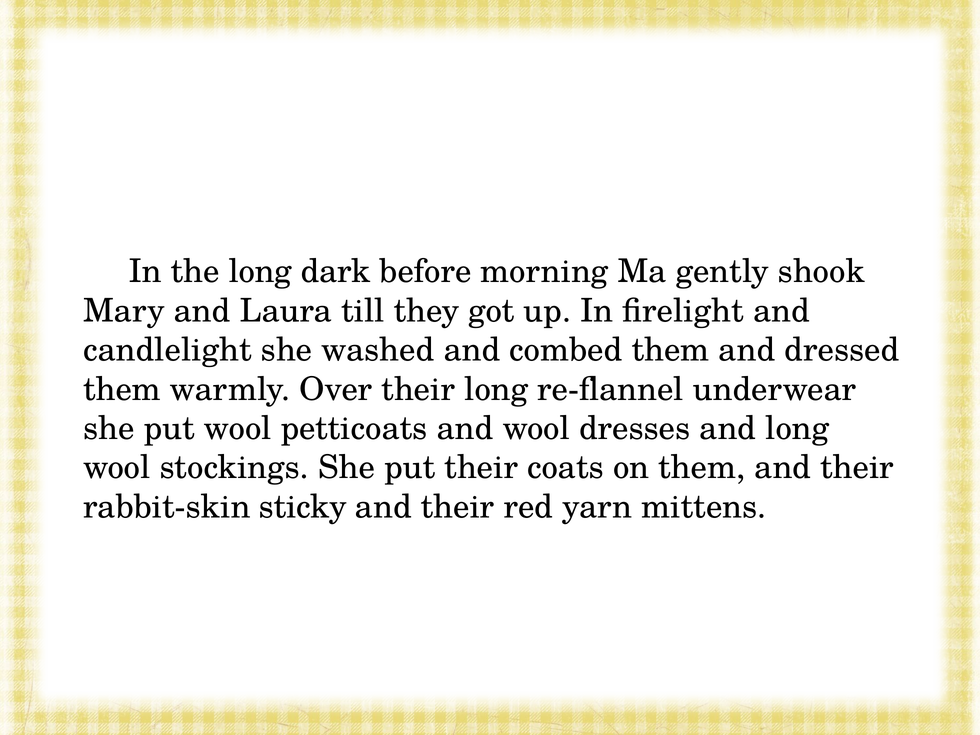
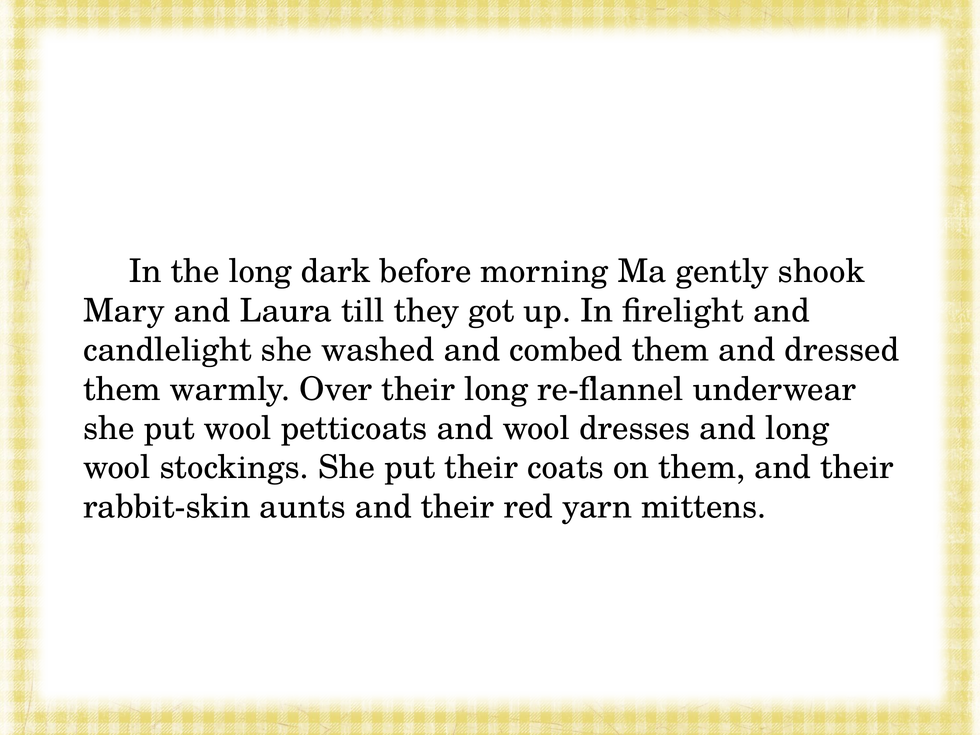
sticky: sticky -> aunts (303, 507)
